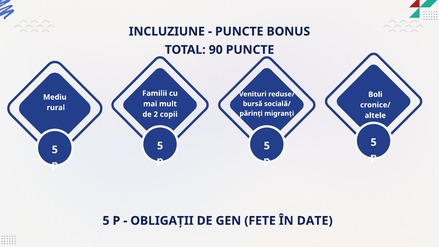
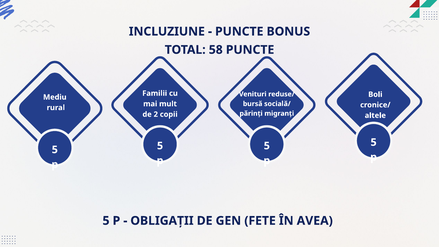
90: 90 -> 58 (216, 50)
DATE: DATE -> AVEA (315, 221)
